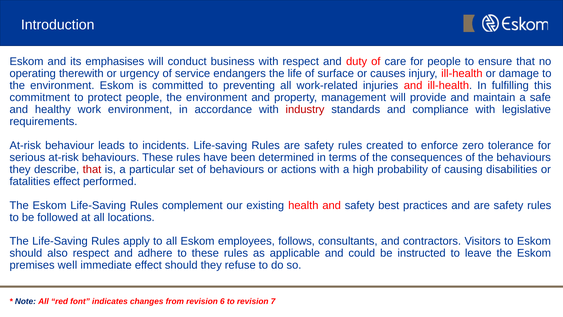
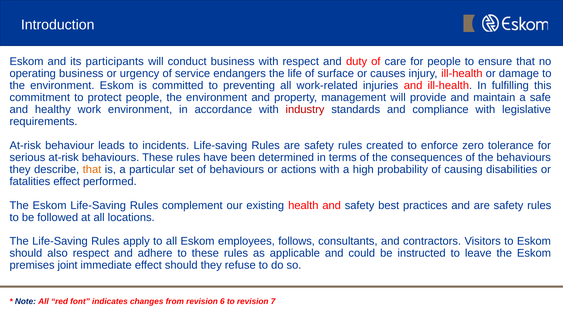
emphasises: emphasises -> participants (115, 61)
operating therewith: therewith -> business (81, 73)
that colour: red -> orange (92, 169)
well: well -> joint (68, 265)
